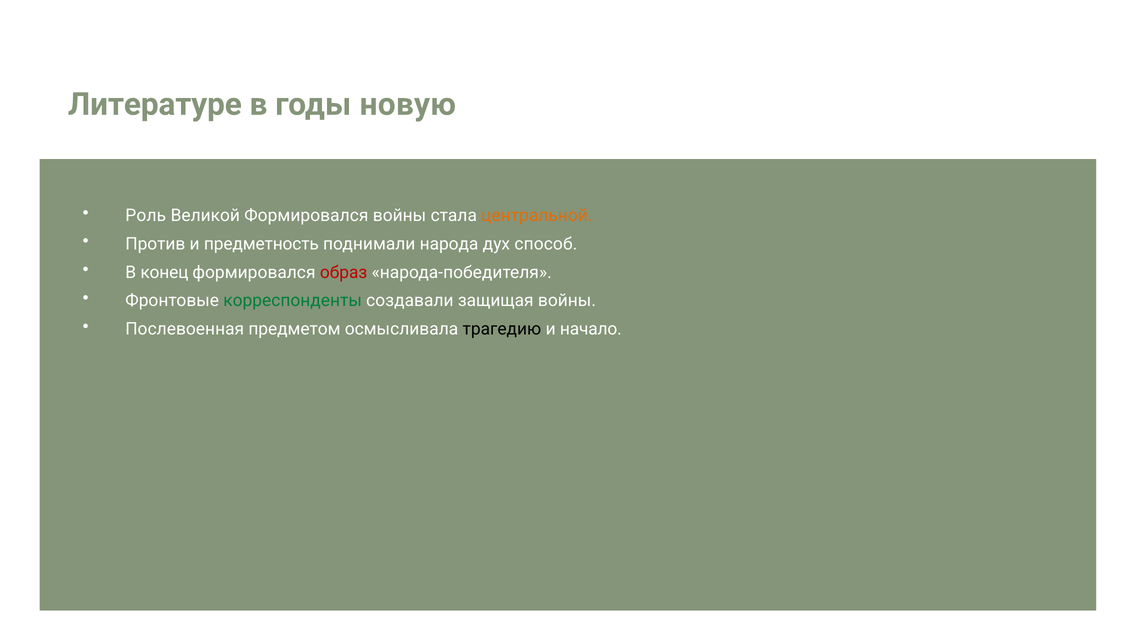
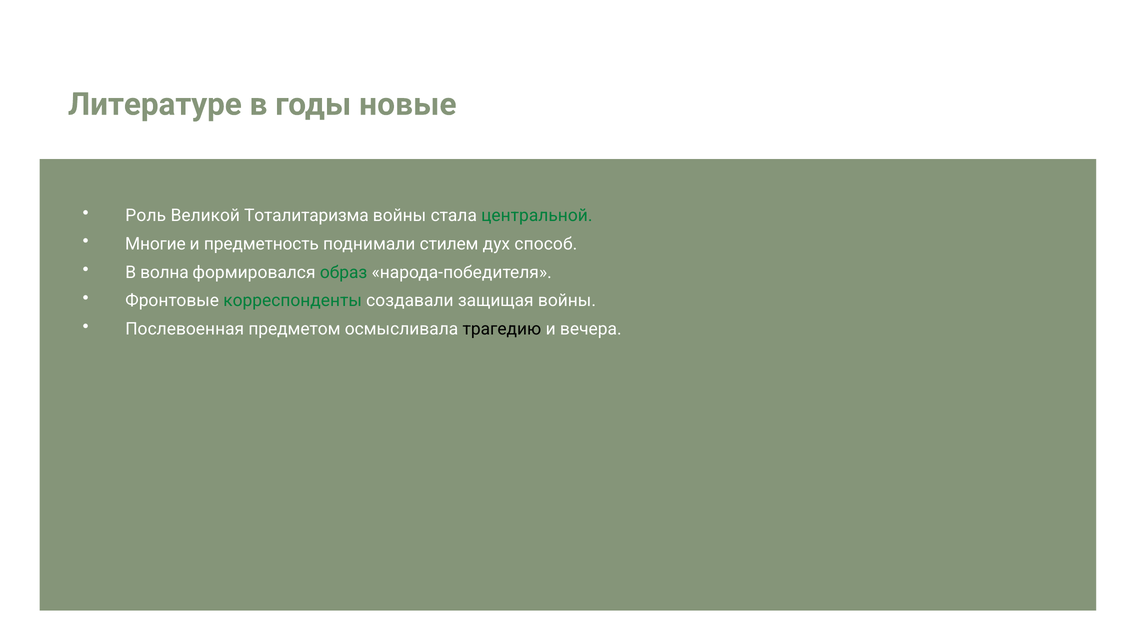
новую: новую -> новые (408, 104)
Великой Формировался: Формировался -> Тоталитаризма (306, 216)
центральной colour: orange -> green (537, 216)
Против: Против -> Многие (155, 244)
народа: народа -> стилем (449, 244)
конец: конец -> волна (164, 272)
образ colour: red -> green (344, 272)
начало: начало -> вечера (591, 329)
